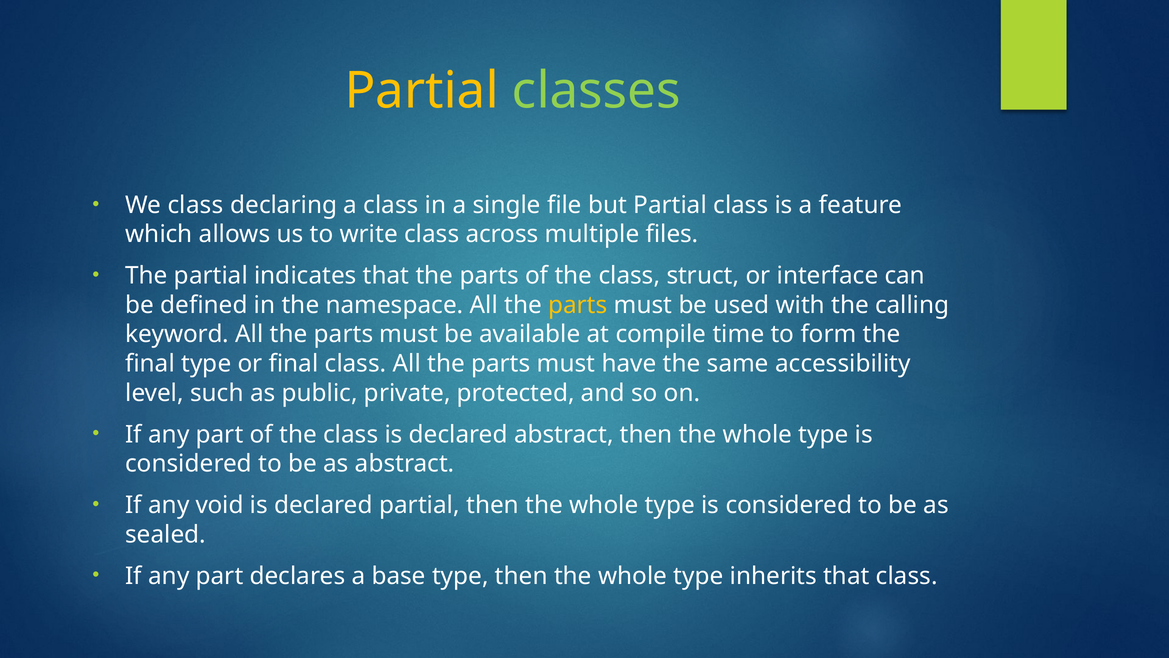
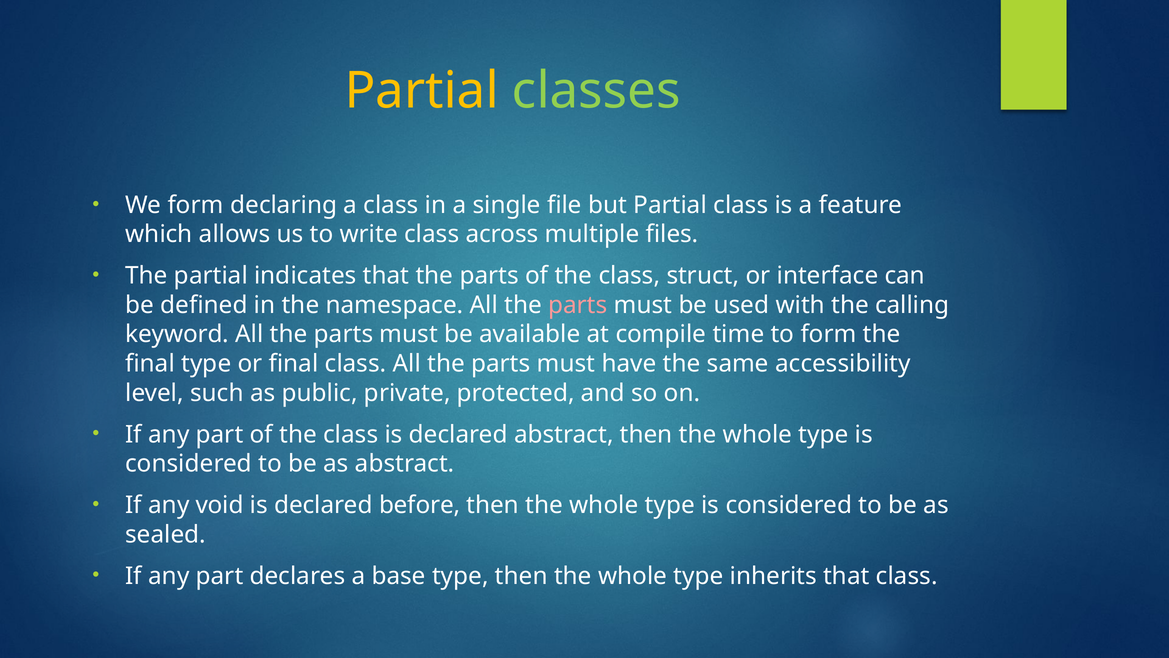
We class: class -> form (196, 205)
parts colour: yellow -> pink (578, 305)
declared partial: partial -> before (420, 505)
